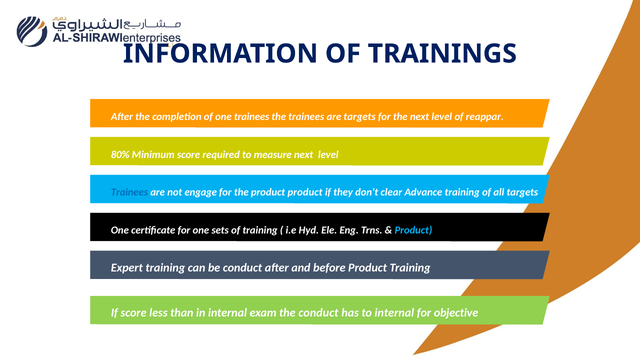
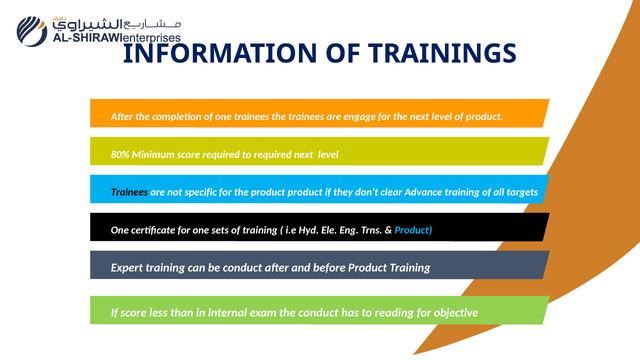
are targets: targets -> engage (360, 117)
of reappar: reappar -> product (485, 117)
to measure: measure -> required (273, 155)
Trainees colour: blue -> black (129, 192)
engage: engage -> specific (201, 192)
to internal: internal -> reading (394, 313)
